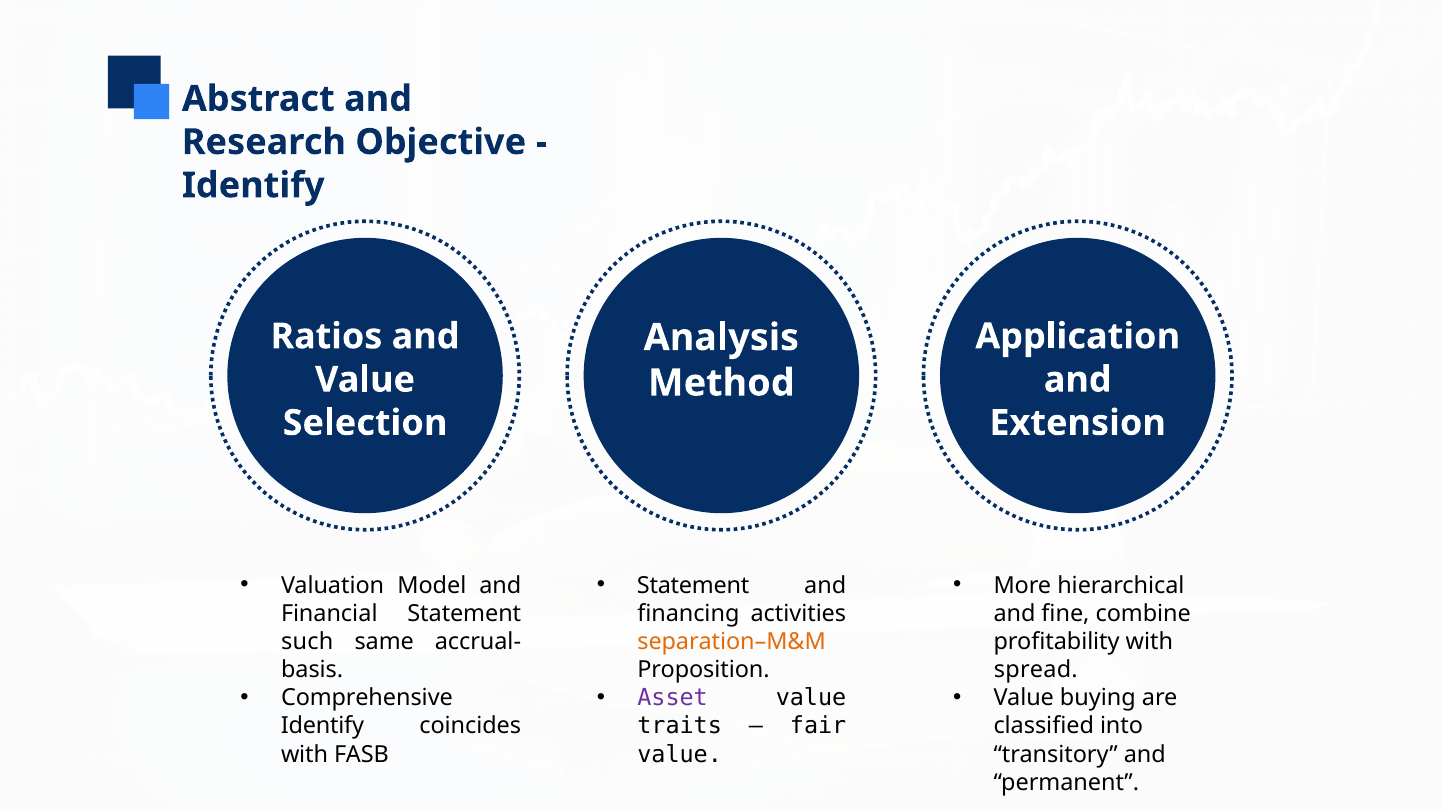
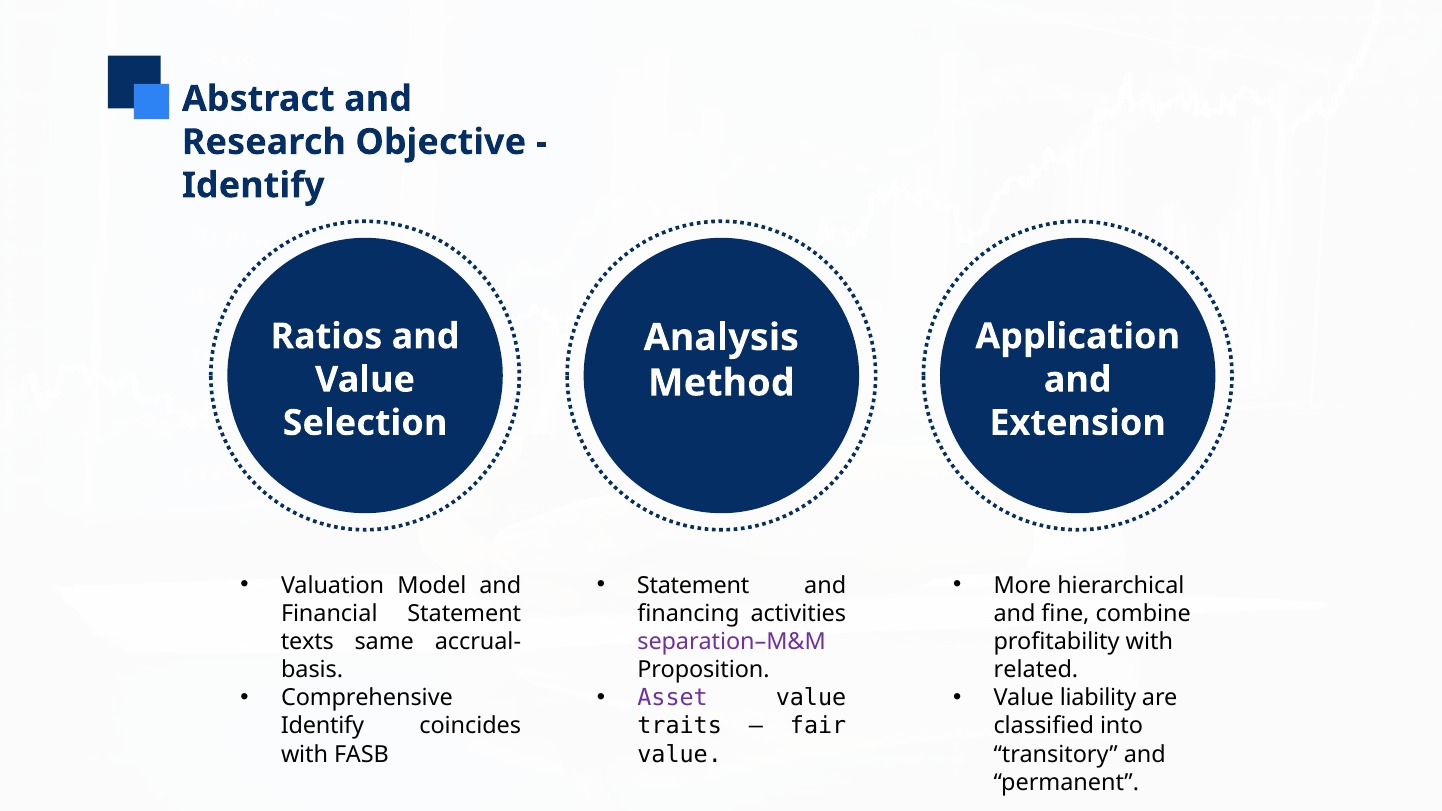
such: such -> texts (307, 642)
separation–M&M colour: orange -> purple (732, 642)
spread: spread -> related (1036, 670)
buying: buying -> liability (1098, 698)
